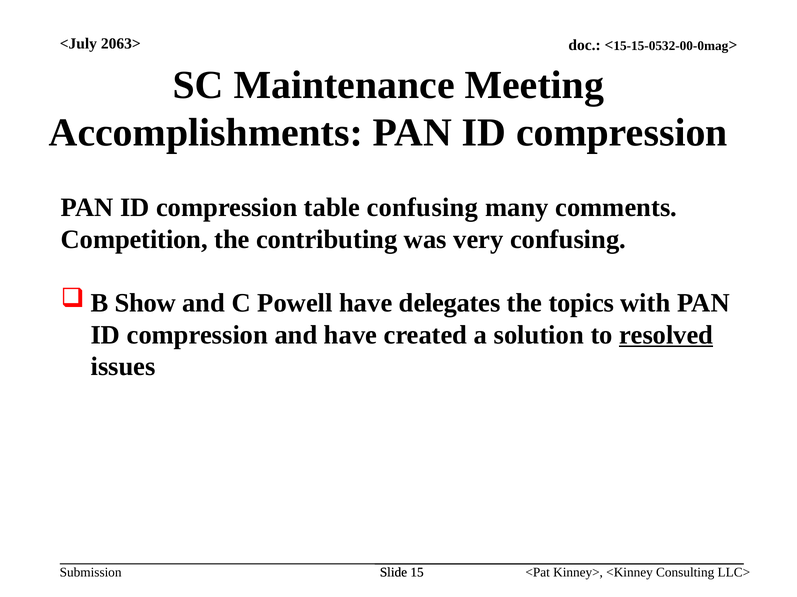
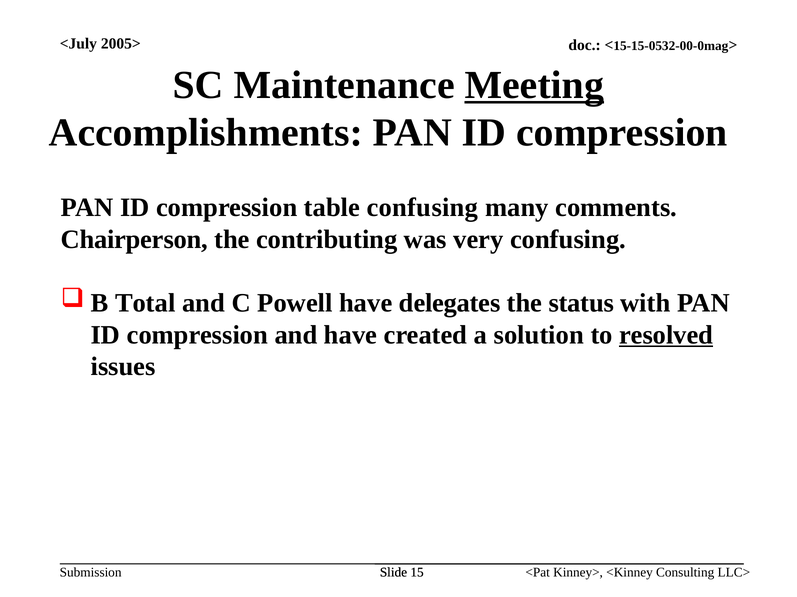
2063>: 2063> -> 2005> (121, 44)
Meeting underline: none -> present (534, 85)
Competition: Competition -> Chairperson (134, 240)
Show: Show -> Total (145, 303)
topics: topics -> status (581, 303)
